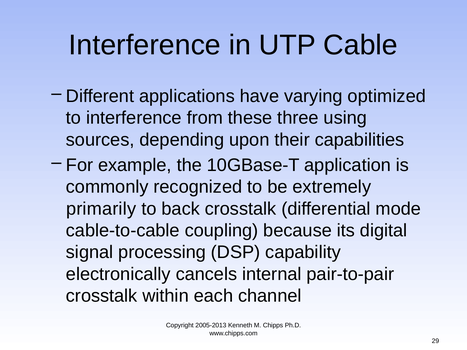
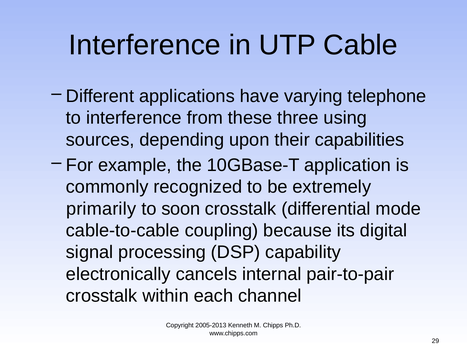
optimized: optimized -> telephone (387, 96)
back: back -> soon (181, 209)
